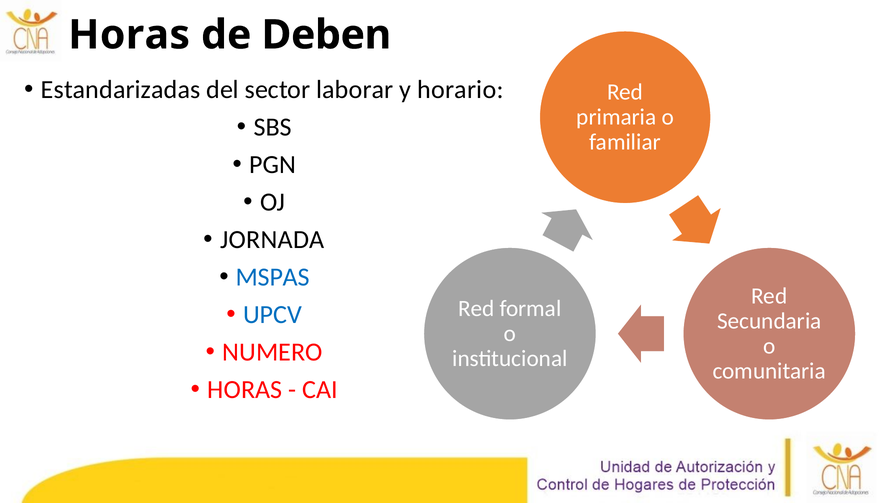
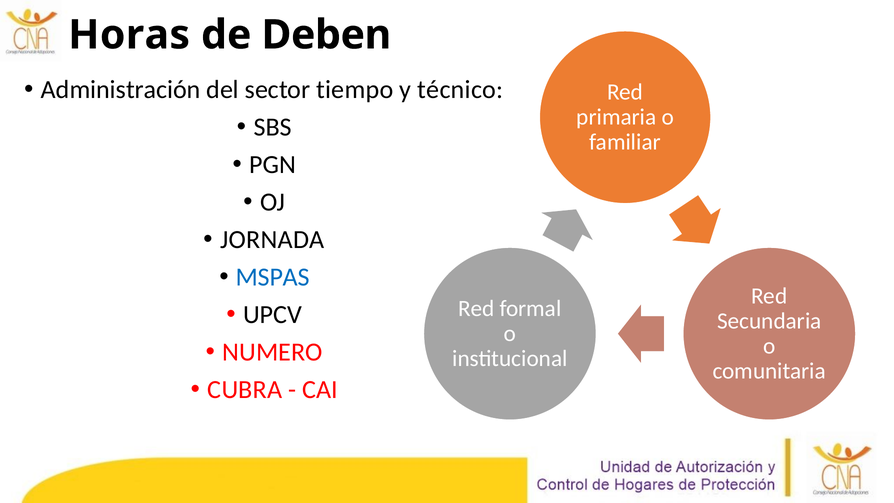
Estandarizadas: Estandarizadas -> Administración (121, 89)
laborar: laborar -> tiempo (355, 89)
horario: horario -> técnico (460, 89)
UPCV colour: blue -> black (273, 314)
HORAS: HORAS -> CUBRA (245, 389)
